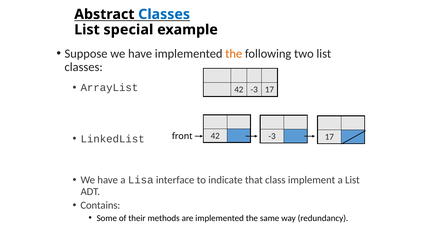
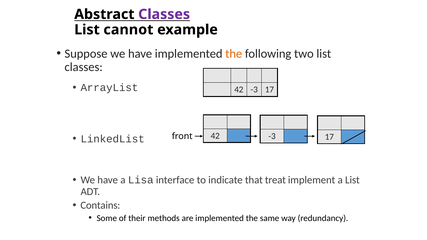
Classes colour: blue -> purple (164, 14)
special: special -> cannot (128, 30)
class: class -> treat (275, 180)
